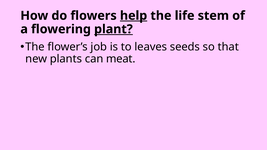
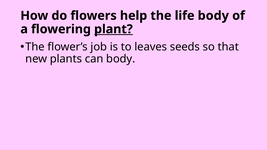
help underline: present -> none (134, 16)
life stem: stem -> body (213, 16)
can meat: meat -> body (121, 59)
